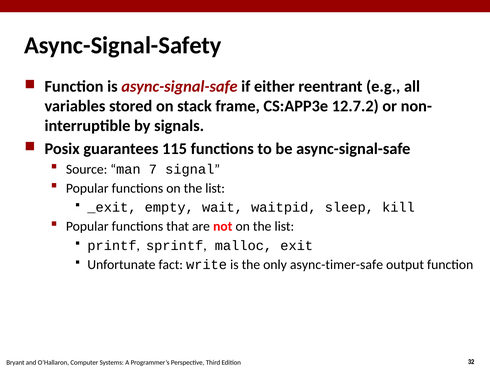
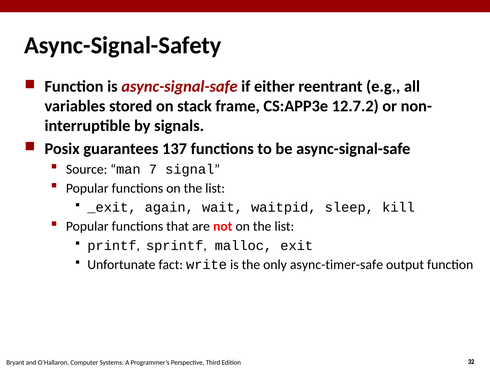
115: 115 -> 137 (175, 148)
empty: empty -> again (169, 207)
